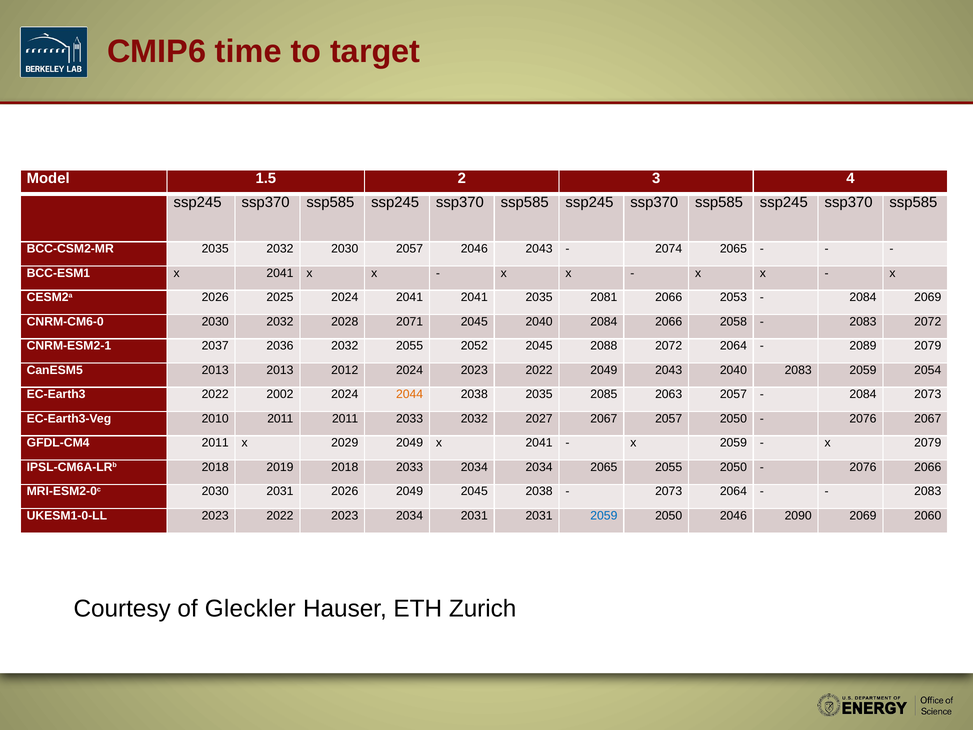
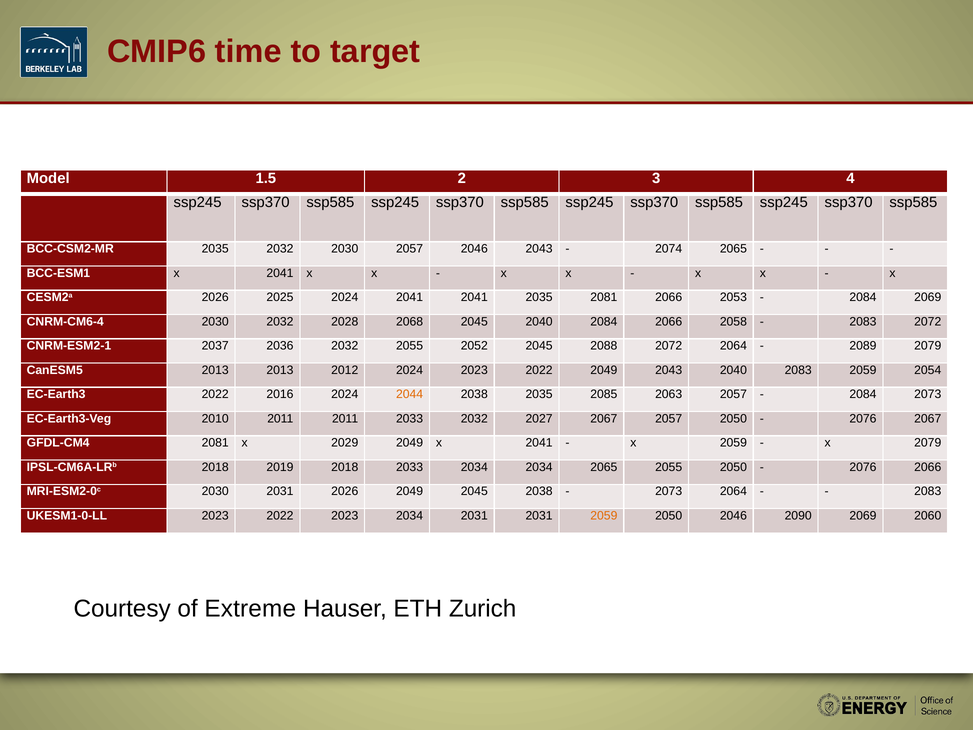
CNRM-CM6-0: CNRM-CM6-0 -> CNRM-CM6-4 (65, 321)
2071: 2071 -> 2068 (410, 321)
2002: 2002 -> 2016 (280, 394)
GFDL-CM4 2011: 2011 -> 2081 (215, 443)
2059 colour: blue -> orange (604, 515)
Gleckler: Gleckler -> Extreme (250, 608)
